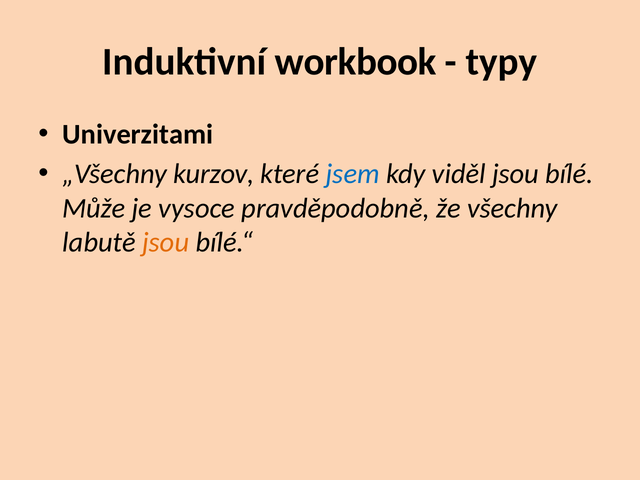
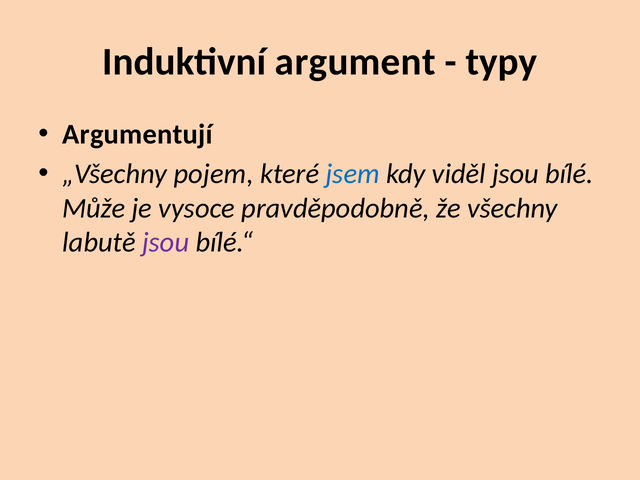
workbook: workbook -> argument (355, 62)
Univerzitami: Univerzitami -> Argumentují (138, 134)
kurzov: kurzov -> pojem (214, 174)
jsou colour: orange -> purple (166, 242)
